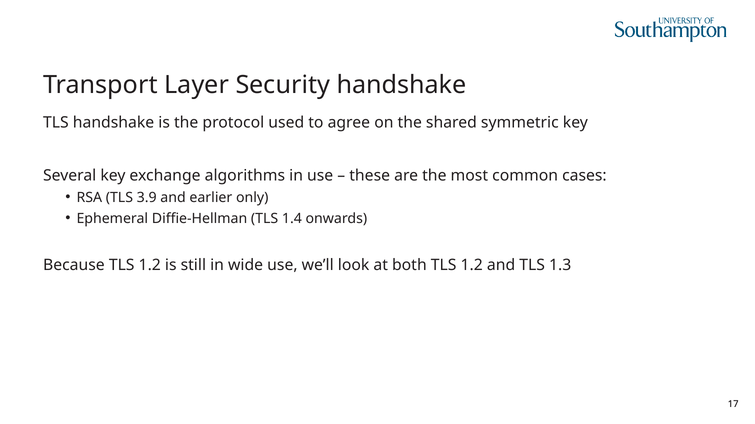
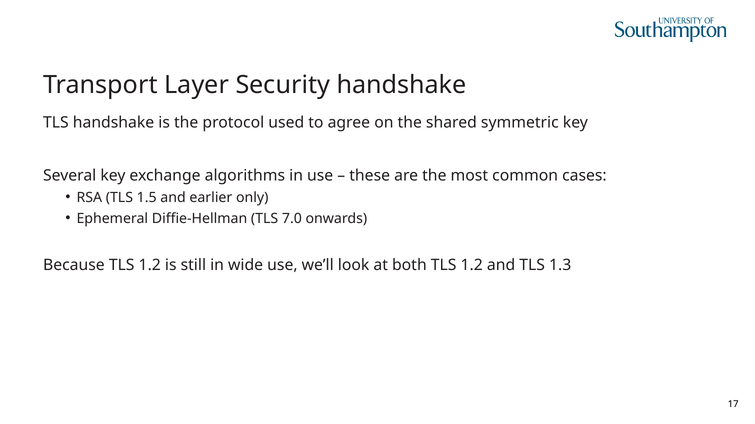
3.9: 3.9 -> 1.5 (147, 198)
1.4: 1.4 -> 7.0 (292, 219)
